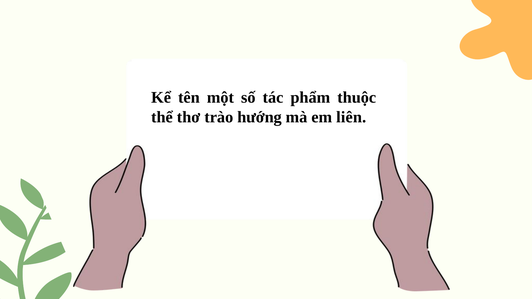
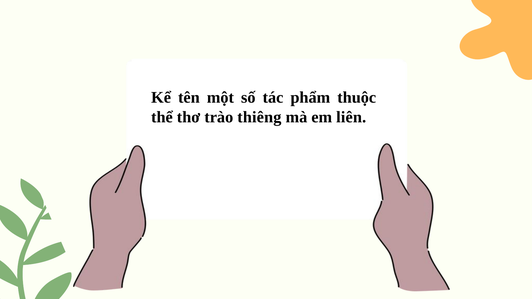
hướng: hướng -> thiêng (259, 117)
